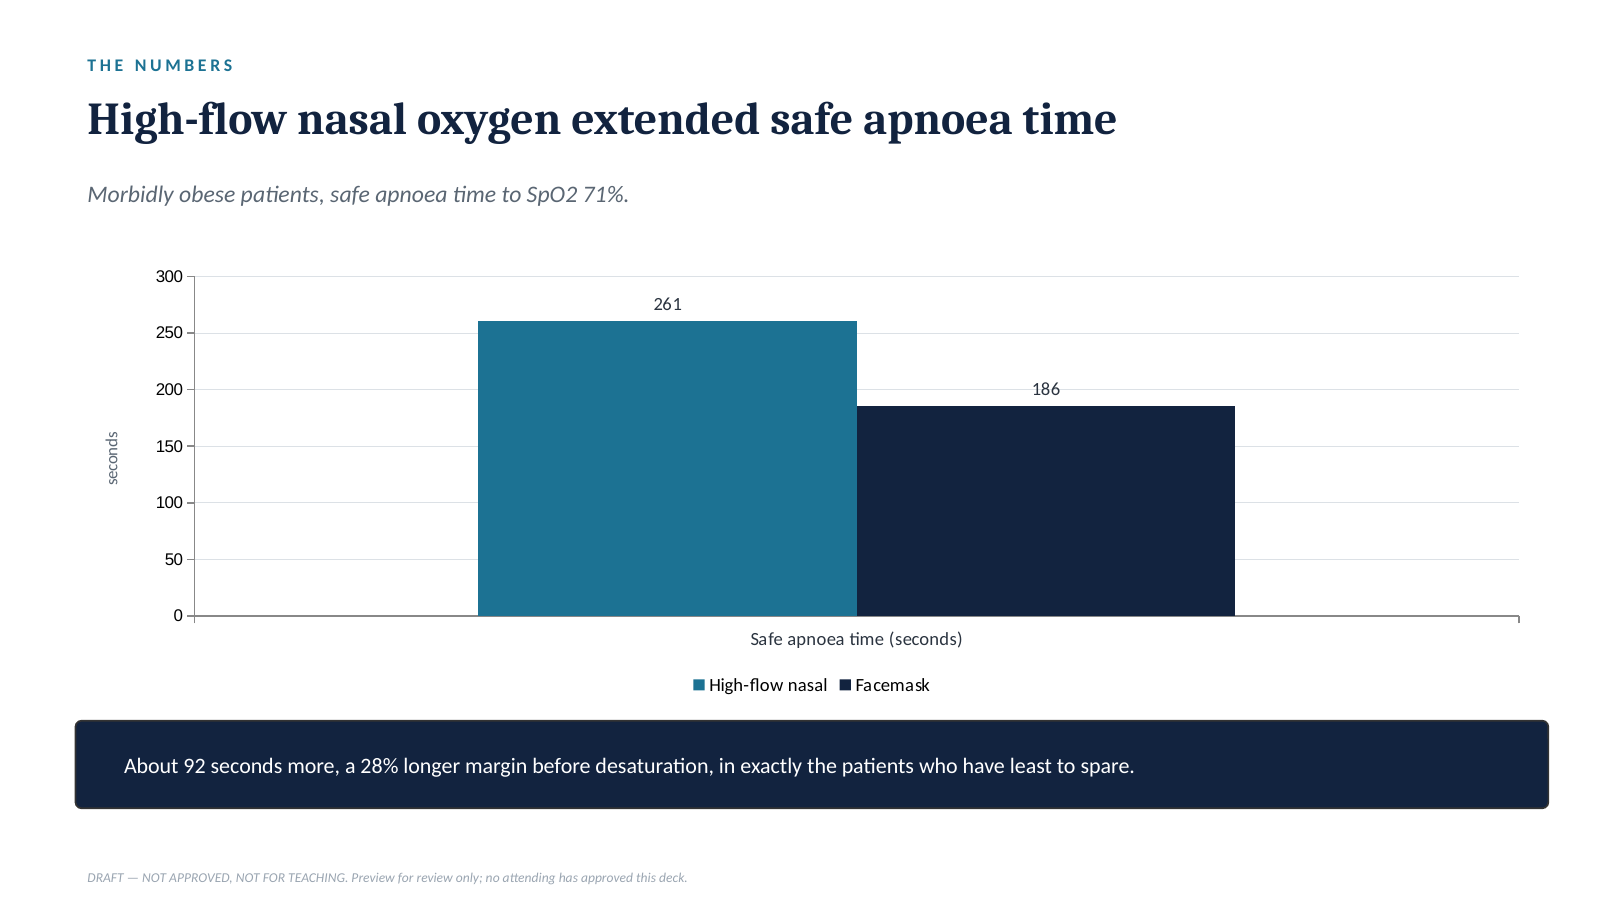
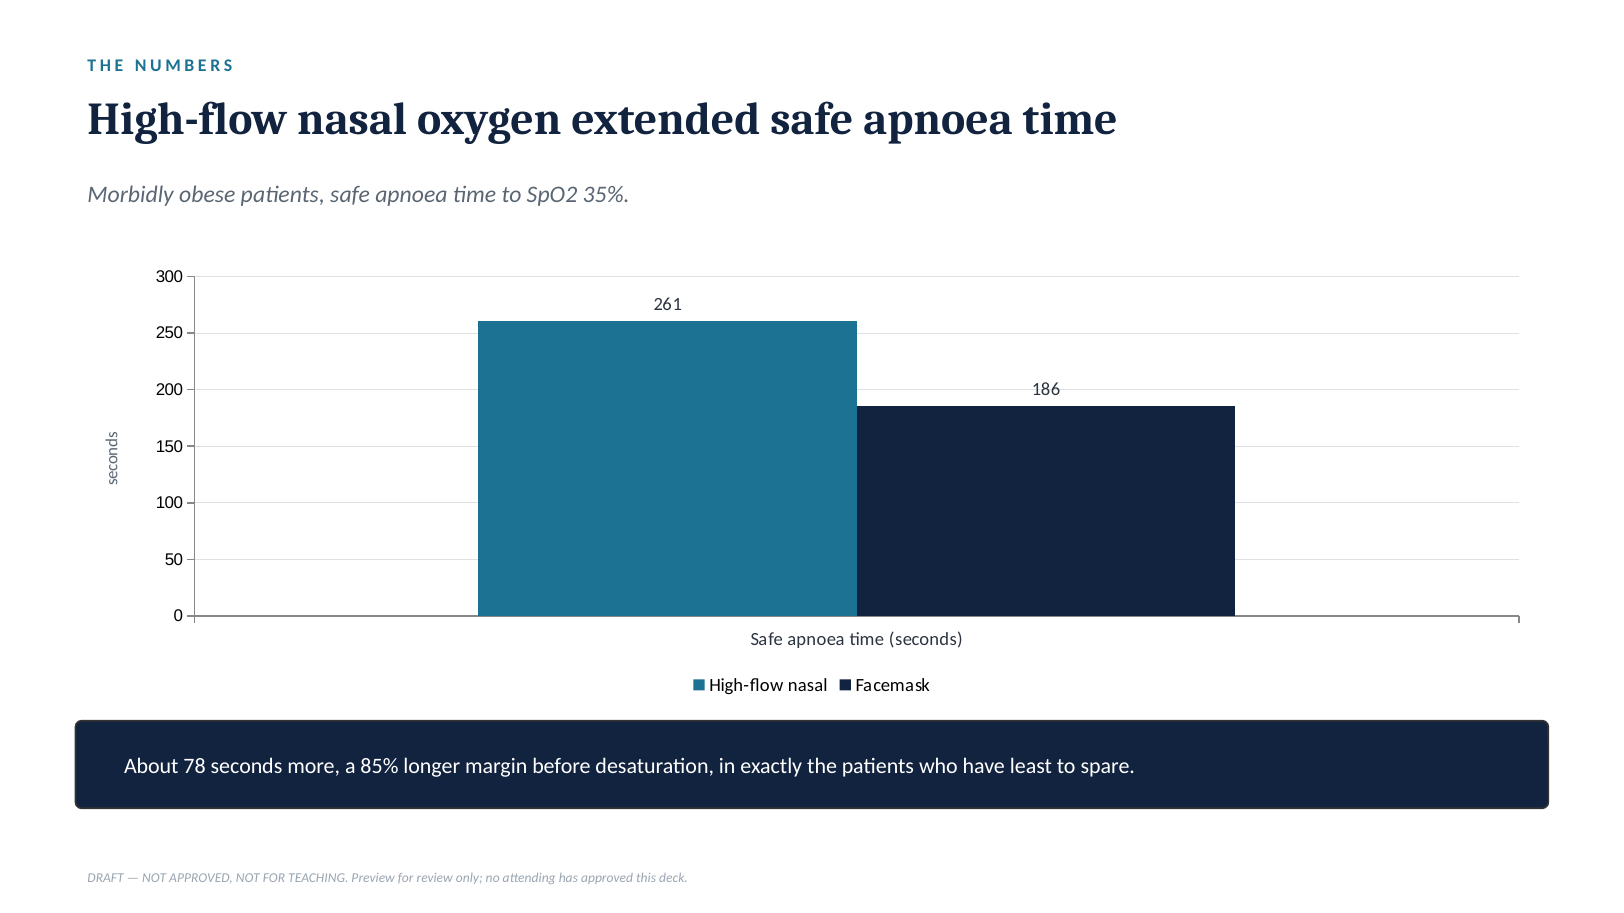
71%: 71% -> 35% (606, 195)
92: 92 -> 78 (195, 766)
28%: 28% -> 85% (379, 766)
